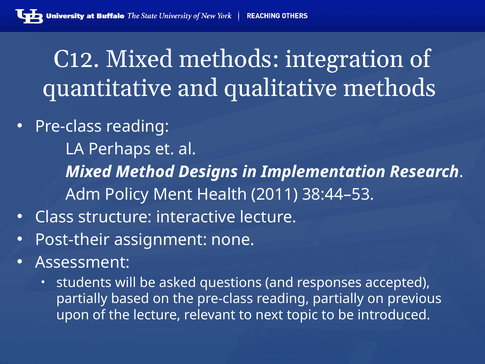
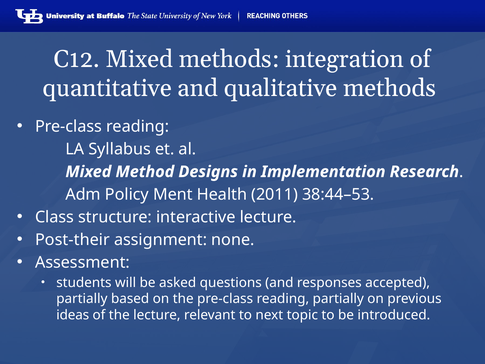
Perhaps: Perhaps -> Syllabus (120, 149)
upon: upon -> ideas (73, 315)
